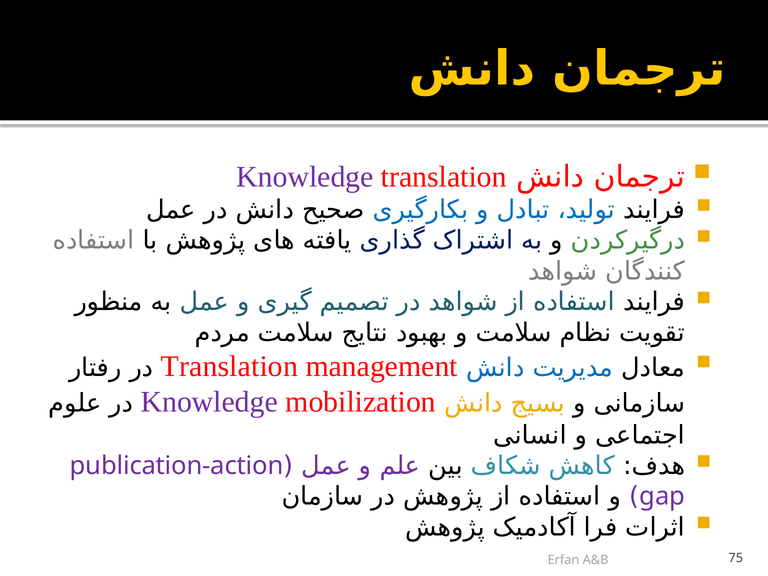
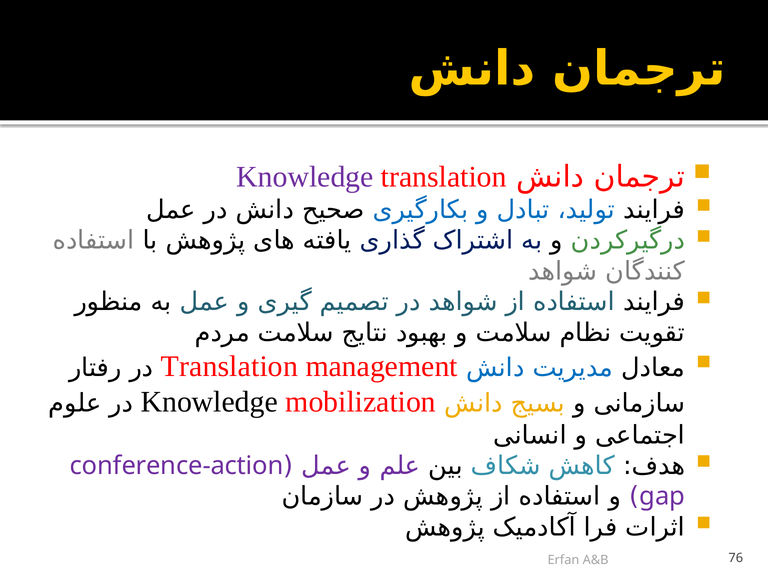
Knowledge colour: purple -> black (209, 402)
publication-action: publication-action -> conference-action (177, 466)
75: 75 -> 76 (736, 558)
